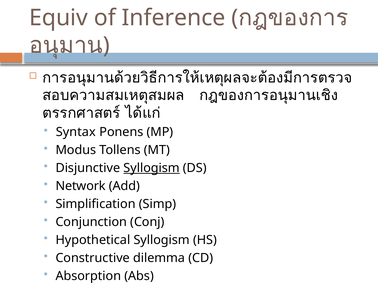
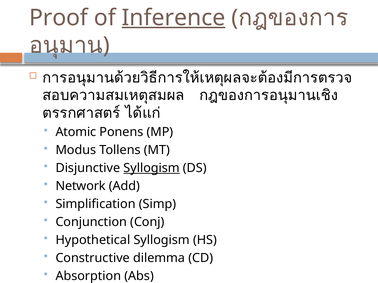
Equiv: Equiv -> Proof (59, 18)
Inference underline: none -> present (174, 18)
Syntax: Syntax -> Atomic (76, 132)
